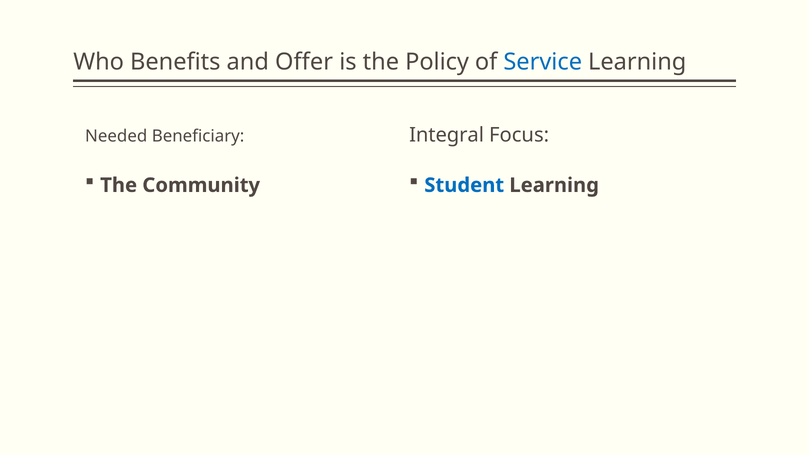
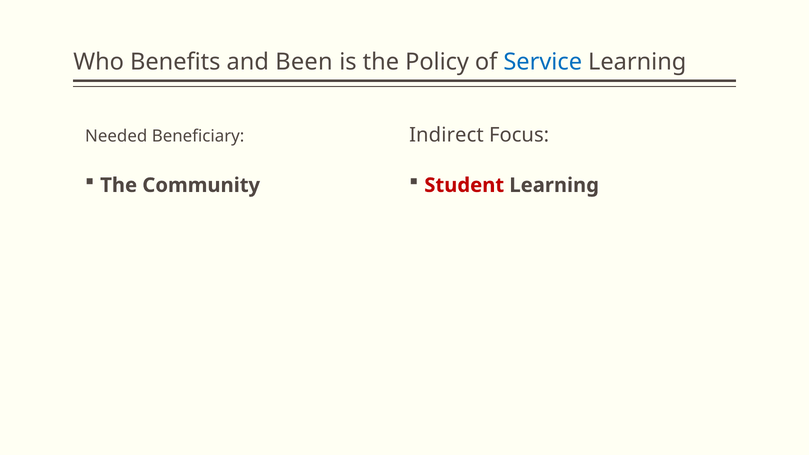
Offer: Offer -> Been (304, 62)
Integral: Integral -> Indirect (446, 135)
Student colour: blue -> red (464, 185)
